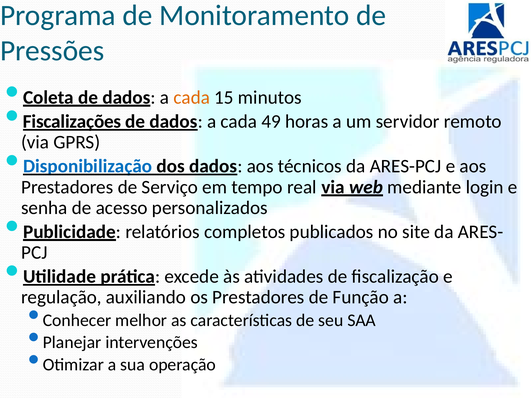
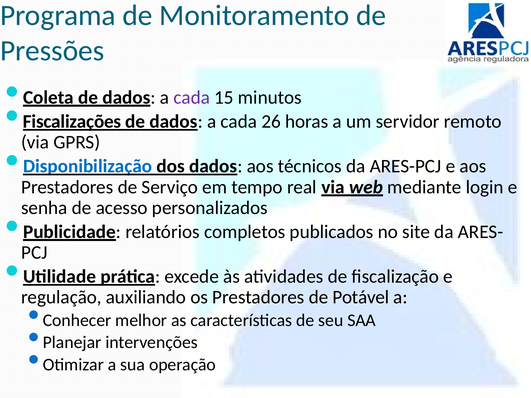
cada colour: orange -> purple (192, 97)
49: 49 -> 26 (271, 122)
Função: Função -> Potável (361, 297)
